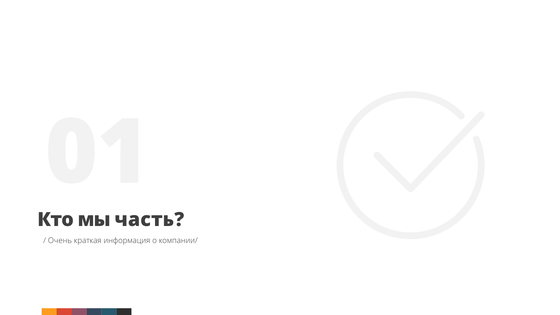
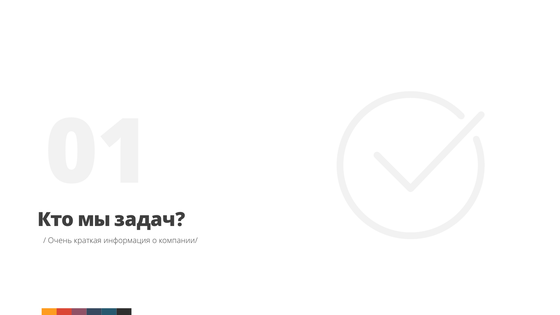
часть: часть -> задач (150, 220)
